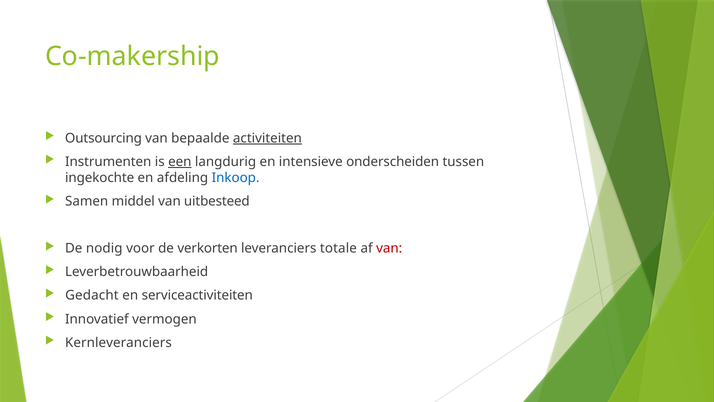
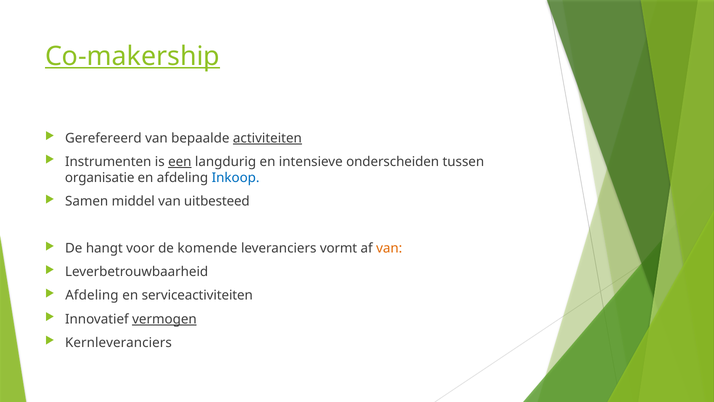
Co-makership underline: none -> present (132, 56)
Outsourcing: Outsourcing -> Gerefereerd (103, 138)
ingekochte: ingekochte -> organisatie (100, 178)
nodig: nodig -> hangt (104, 248)
verkorten: verkorten -> komende (207, 248)
totale: totale -> vormt (339, 248)
van colour: red -> orange (389, 248)
Gedacht: Gedacht -> Afdeling (92, 295)
vermogen underline: none -> present (164, 319)
